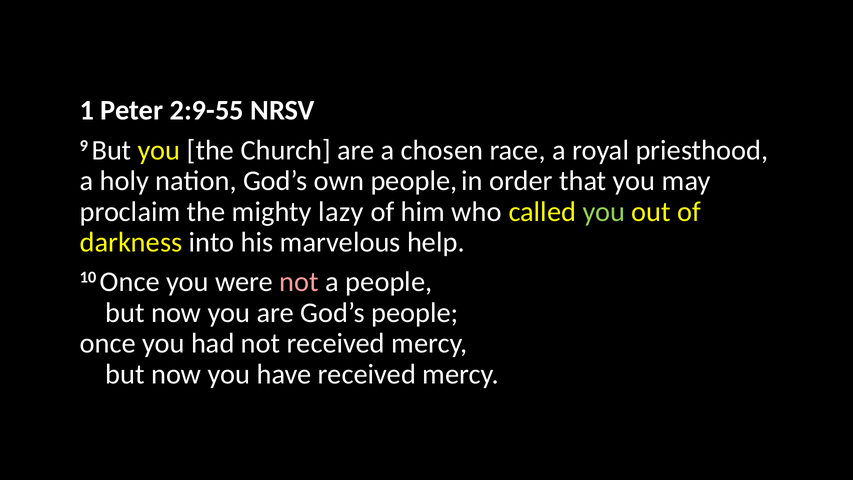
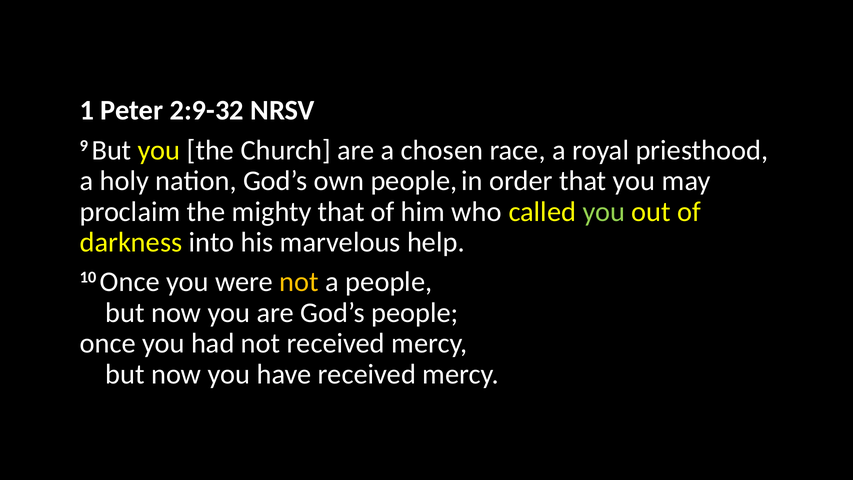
2:9-55: 2:9-55 -> 2:9-32 (207, 111)
mighty lazy: lazy -> that (341, 212)
not colour: pink -> yellow (299, 282)
